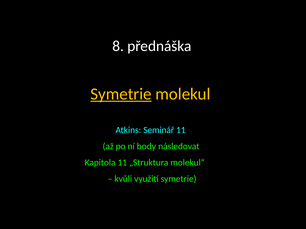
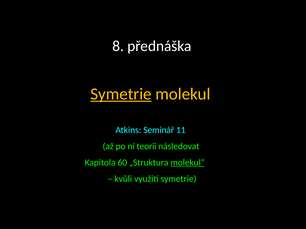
body: body -> teorii (147, 147)
Kapitola 11: 11 -> 60 (122, 163)
molekul“ underline: none -> present (188, 163)
